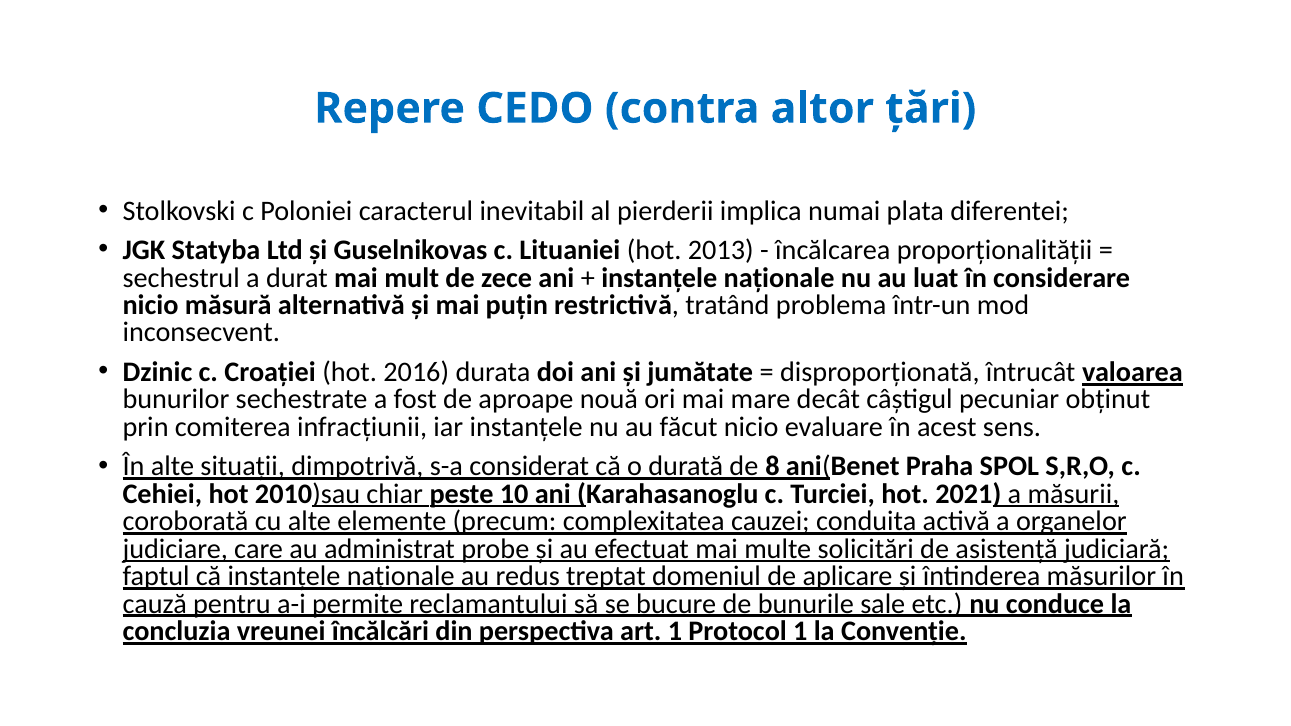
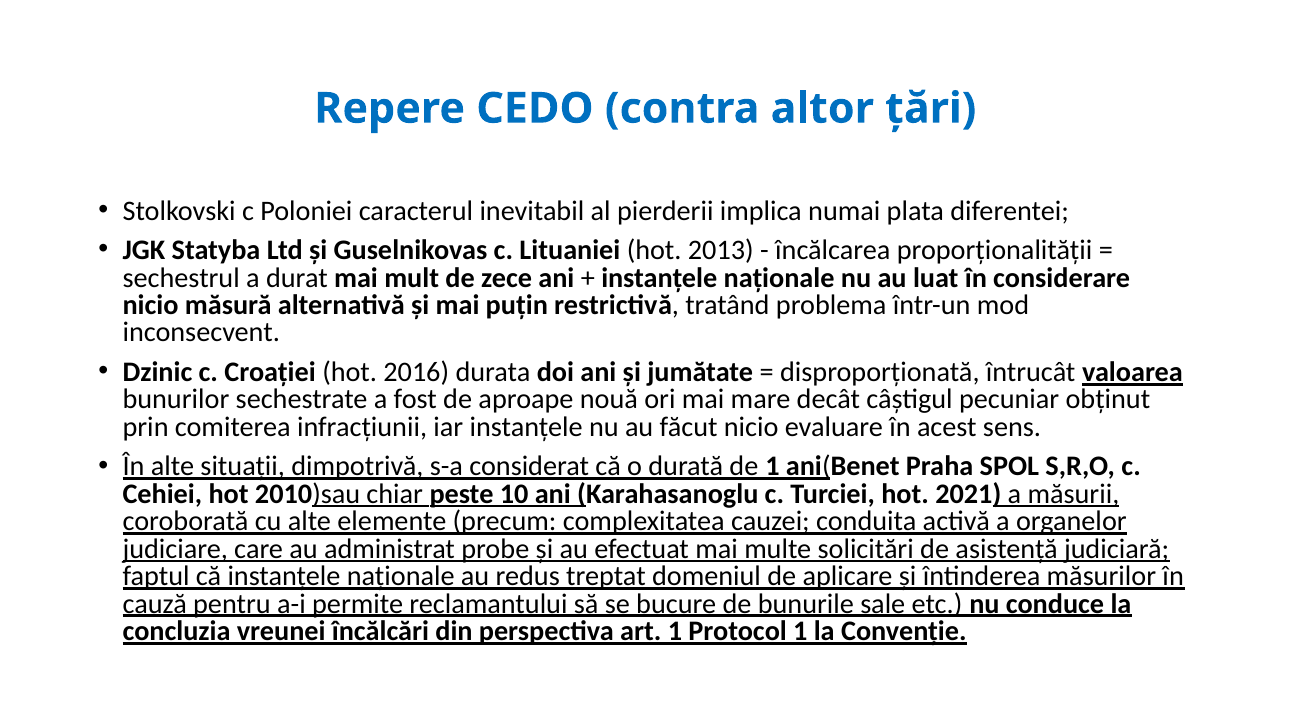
de 8: 8 -> 1 (773, 467)
